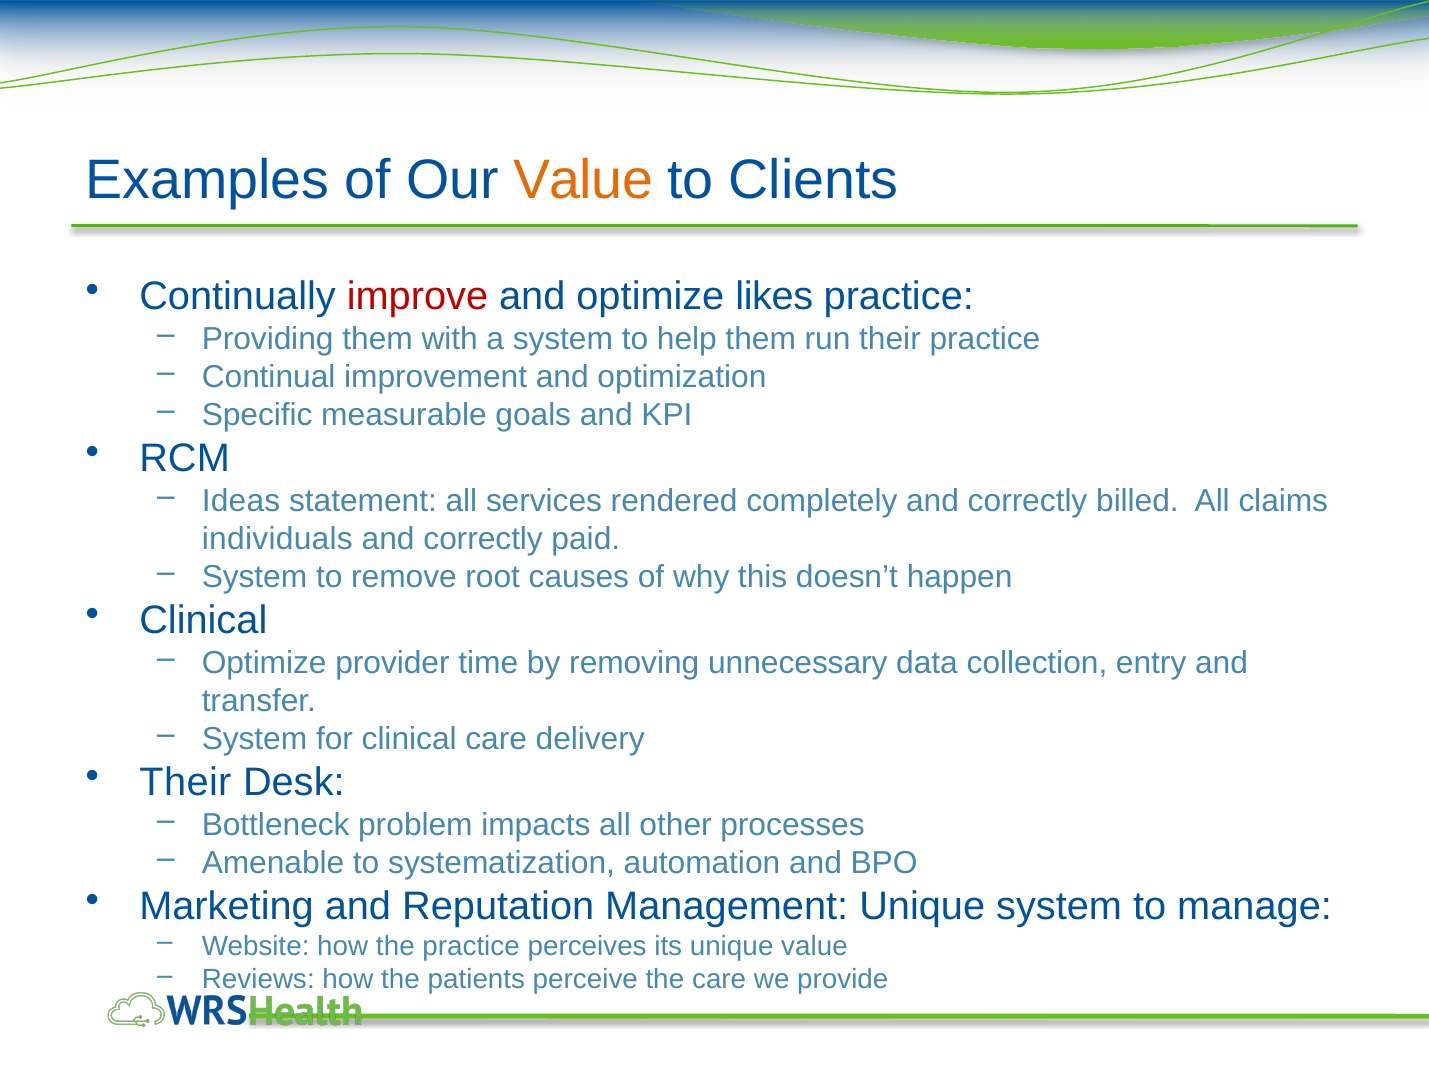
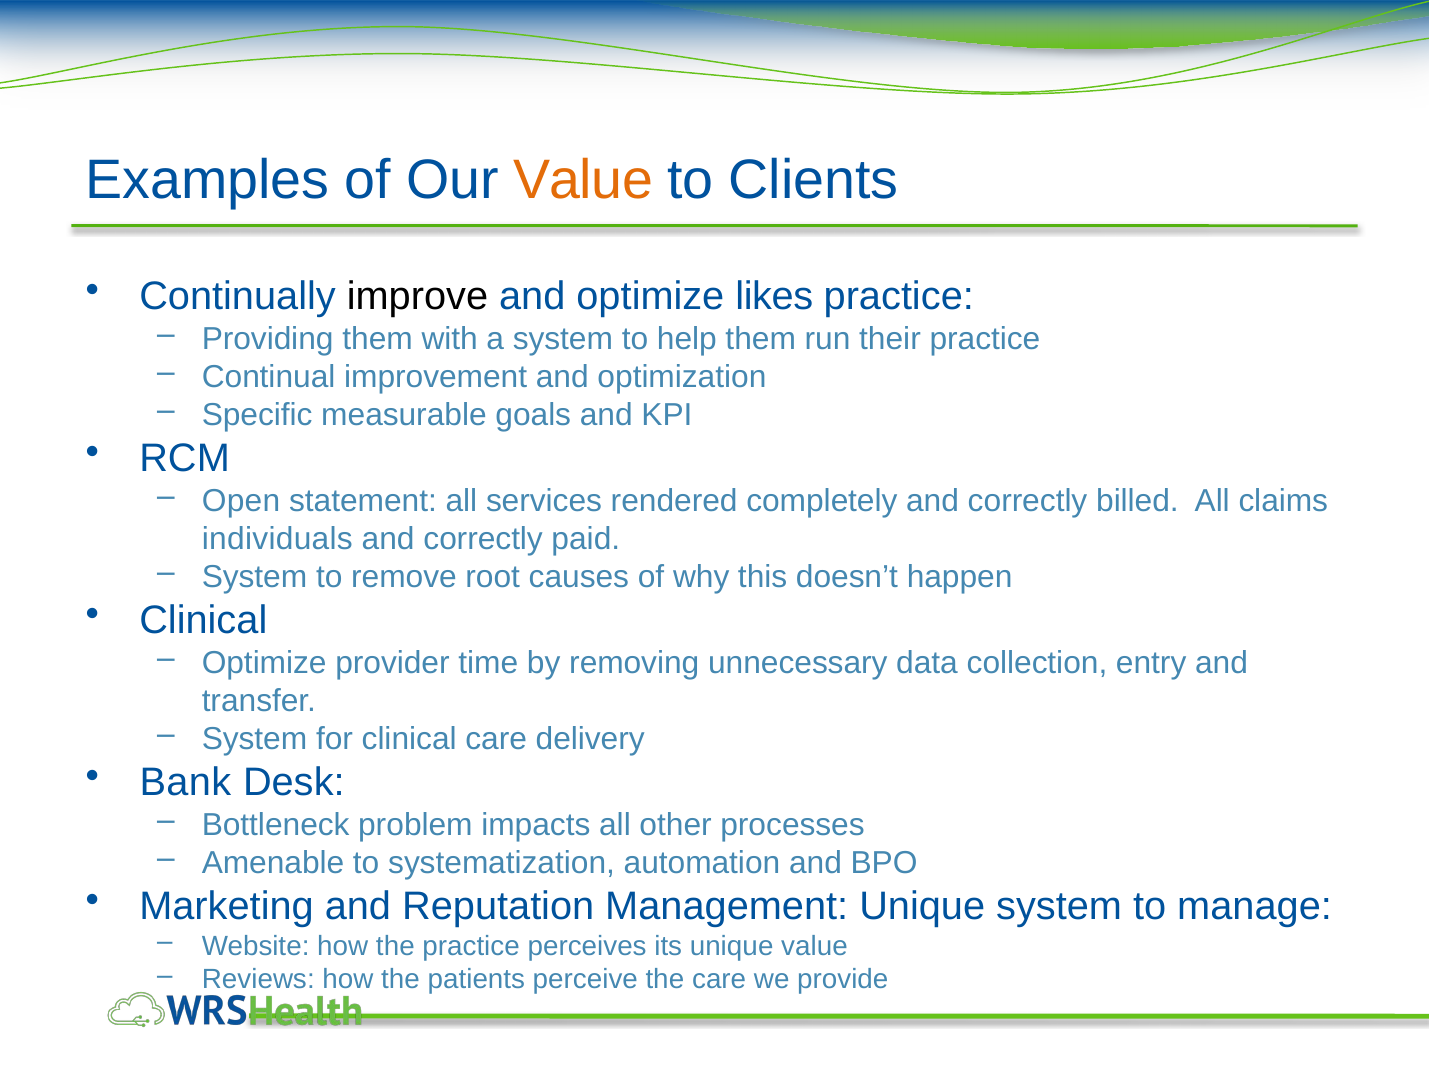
improve colour: red -> black (417, 297)
Ideas: Ideas -> Open (241, 501)
Their: Their -> Bank (185, 783)
